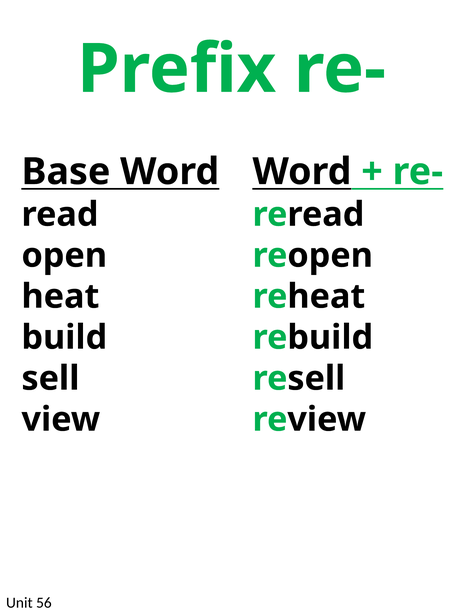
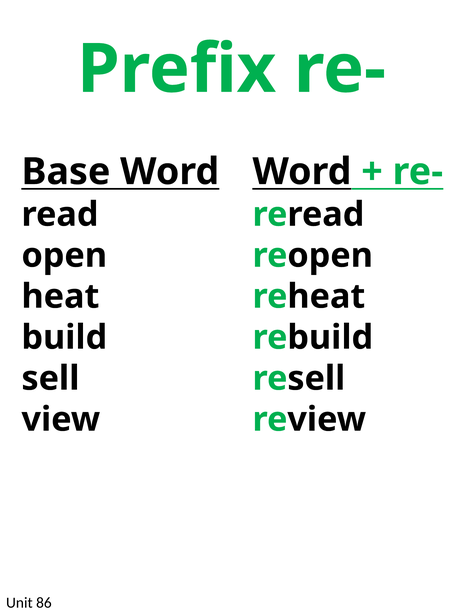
56: 56 -> 86 (44, 604)
